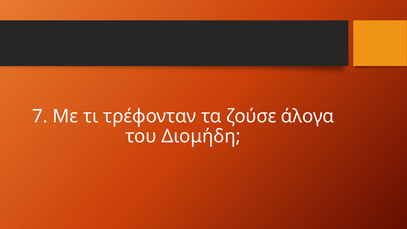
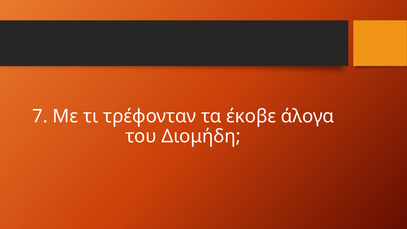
ζούσε: ζούσε -> έκοβε (251, 116)
